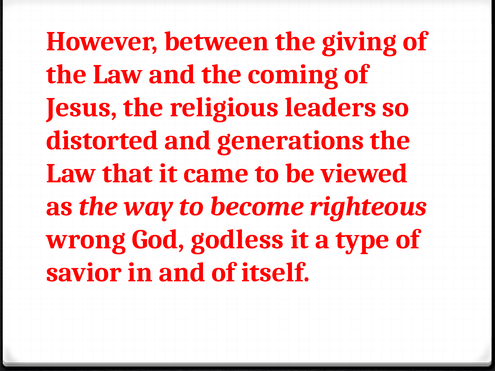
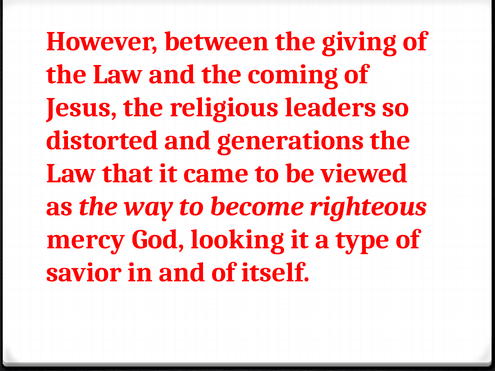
wrong: wrong -> mercy (86, 239)
godless: godless -> looking (237, 239)
